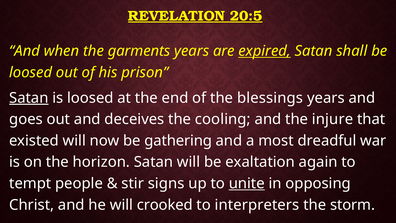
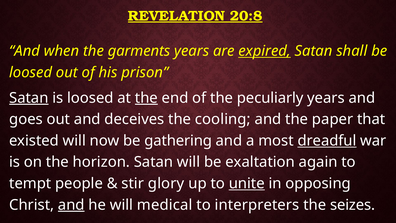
20:5: 20:5 -> 20:8 (246, 16)
the underline: none -> present (146, 98)
blessings: blessings -> peculiarly (270, 98)
injure: injure -> paper (333, 119)
dreadful underline: none -> present (327, 141)
signs: signs -> glory (166, 183)
and underline: none -> present (71, 205)
crooked: crooked -> medical (165, 205)
storm: storm -> seizes (353, 205)
